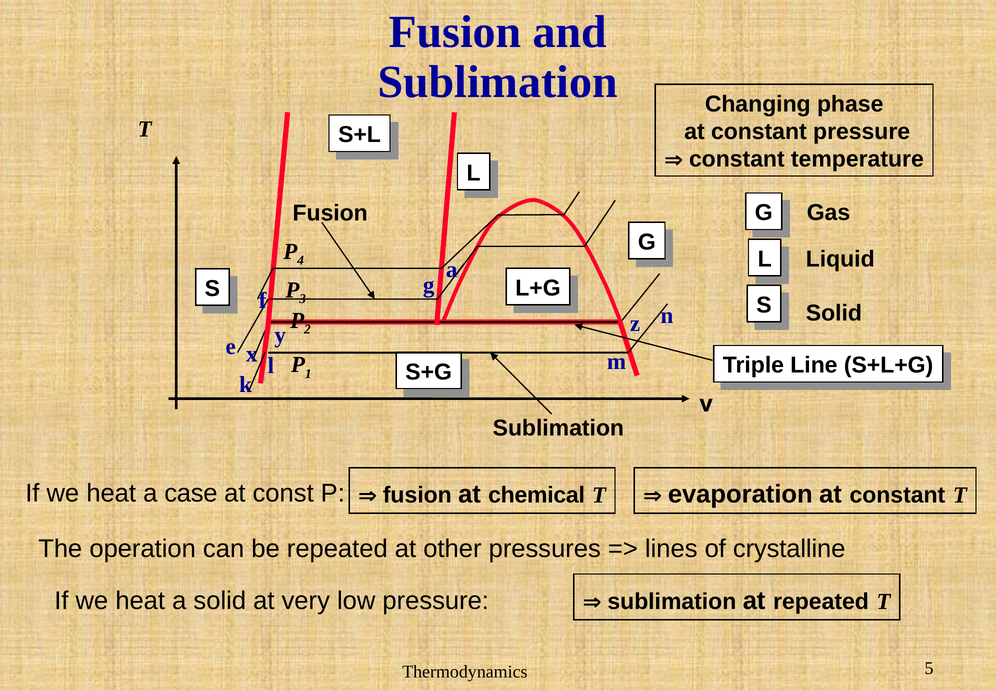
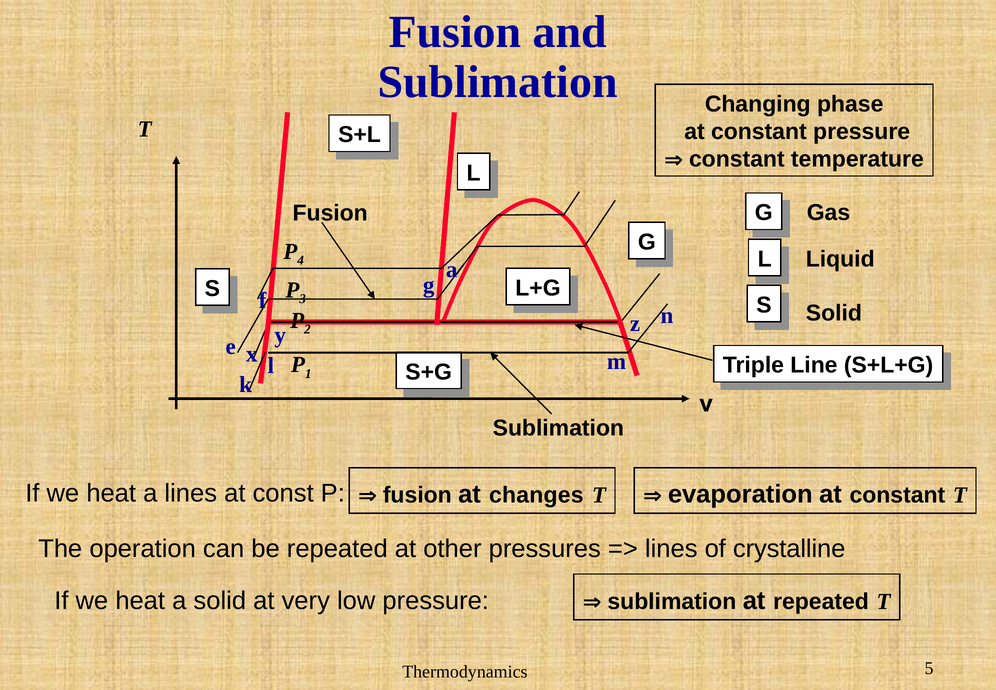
a case: case -> lines (191, 493)
chemical: chemical -> changes (536, 495)
